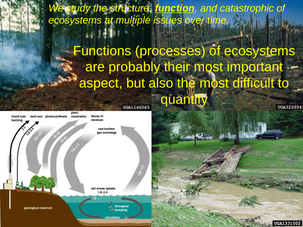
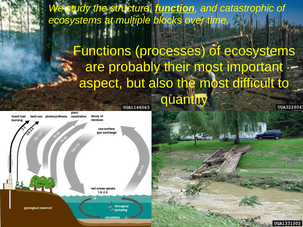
issues: issues -> blocks (168, 20)
